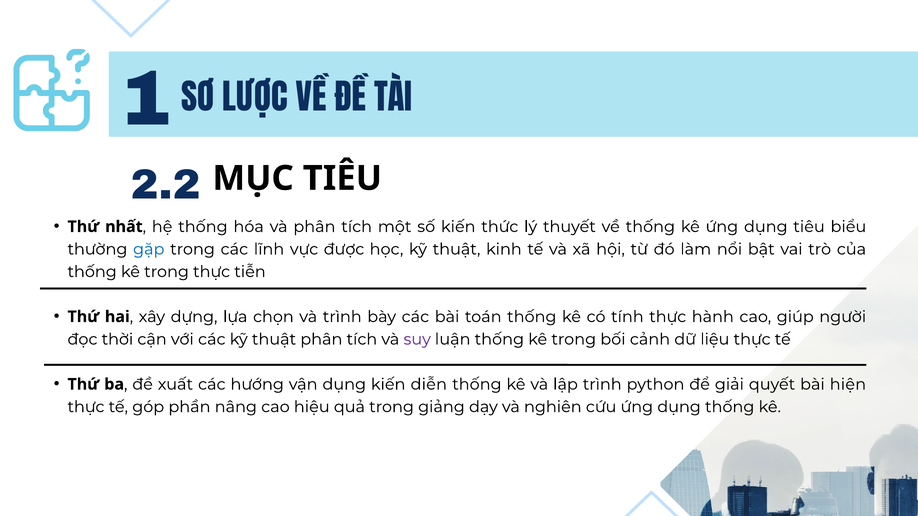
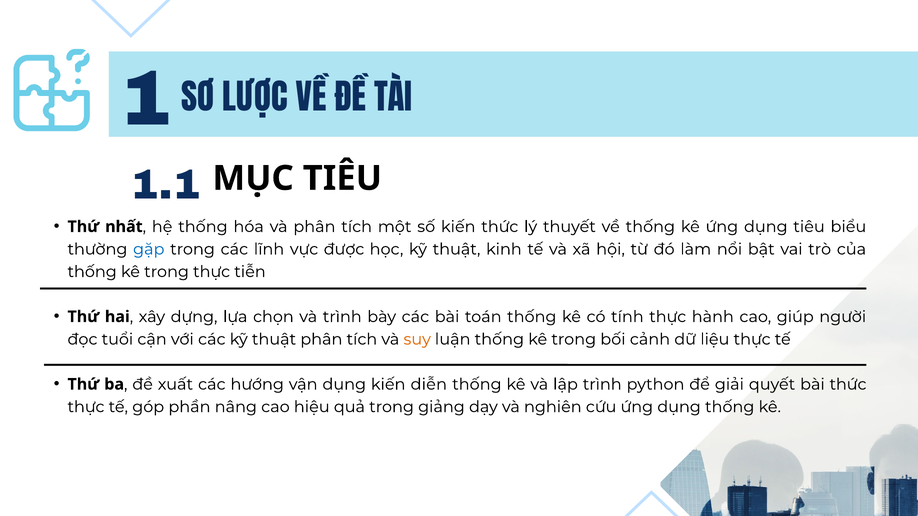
2.2: 2.2 -> 1.1 (166, 185)
thời: thời -> tuổi (117, 340)
suy colour: purple -> orange (417, 340)
bài hiện: hiện -> thức (848, 385)
